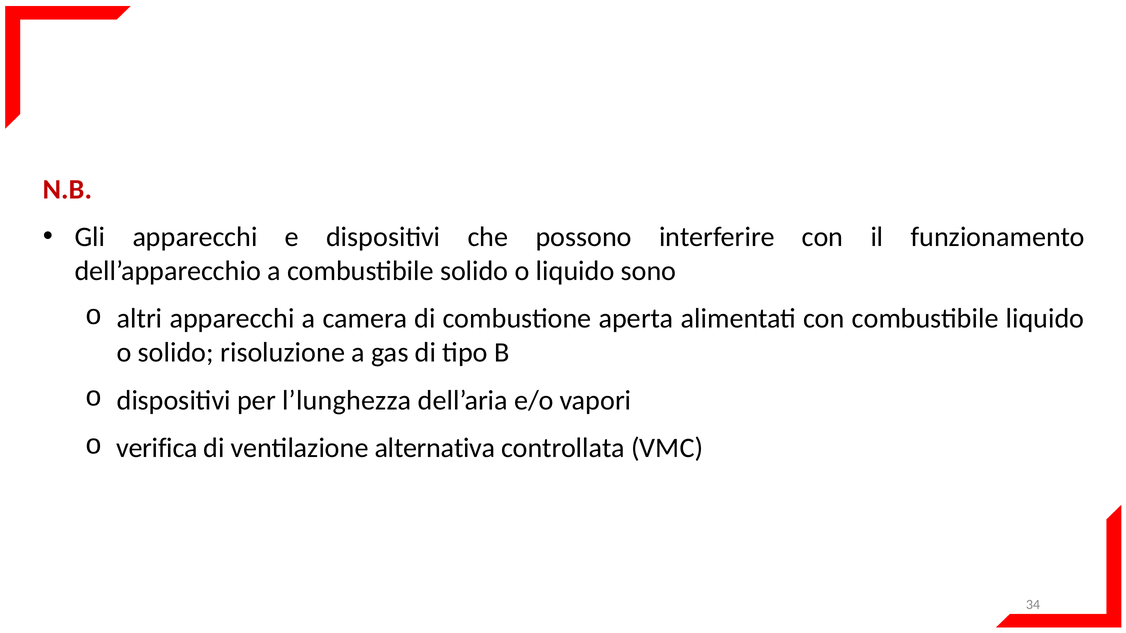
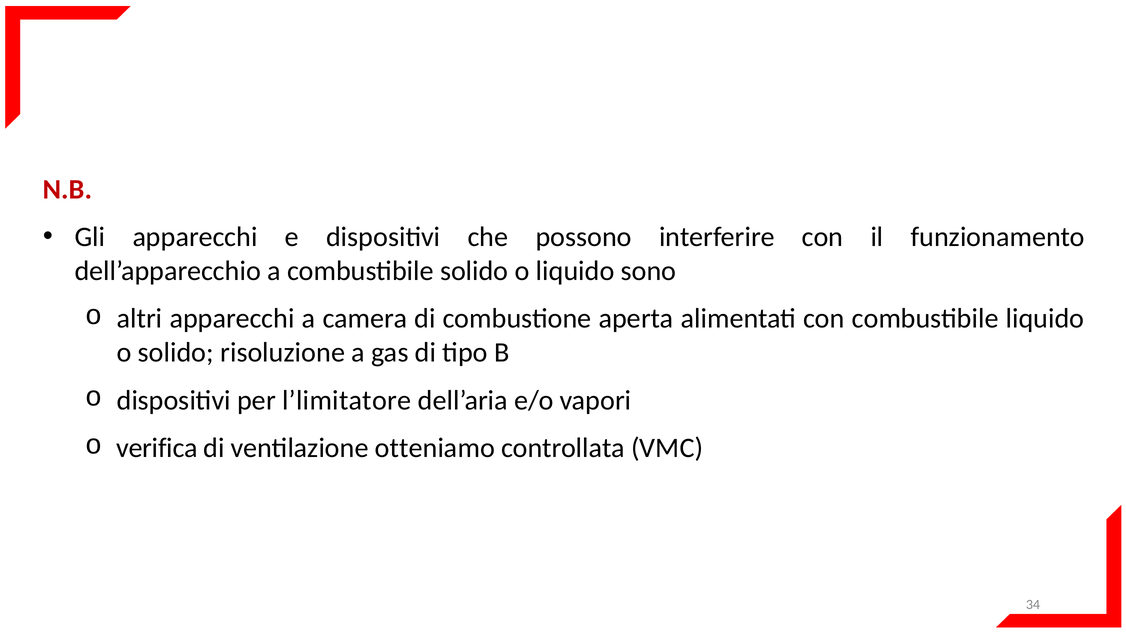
l’lunghezza: l’lunghezza -> l’limitatore (347, 401)
alternativa: alternativa -> otteniamo (435, 448)
